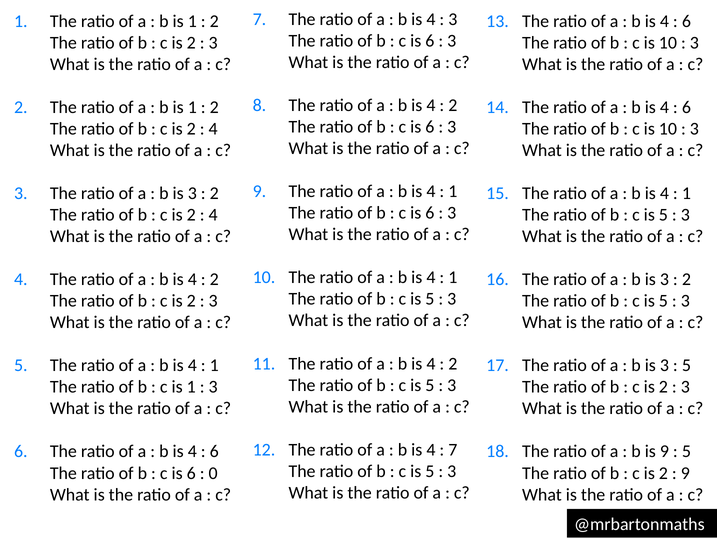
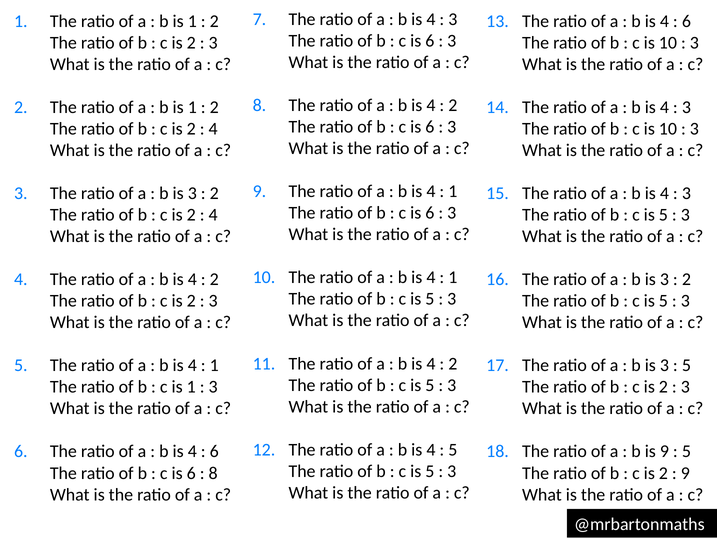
6: 6 -> 3 (686, 107)
1: 1 -> 3 (686, 193)
7: 7 -> 5 (453, 449)
0: 0 -> 8 (213, 473)
